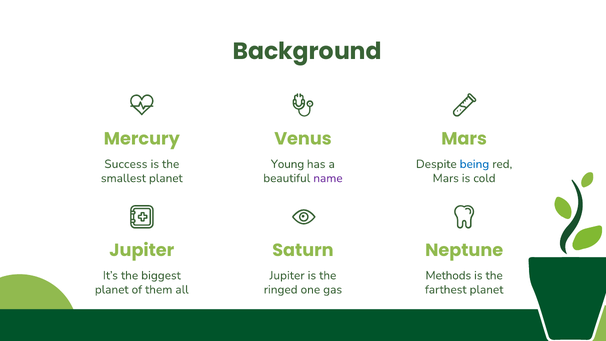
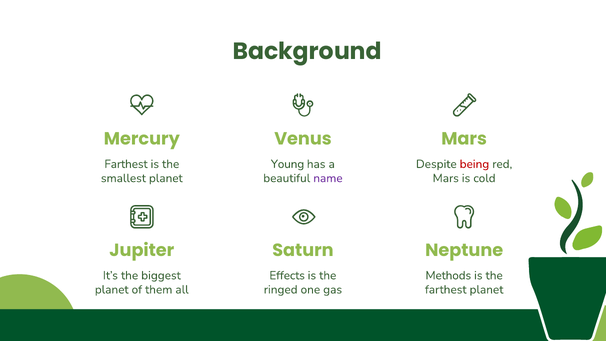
Success: Success -> Farthest (126, 164)
being colour: blue -> red (474, 164)
Jupiter: Jupiter -> Effects (287, 275)
